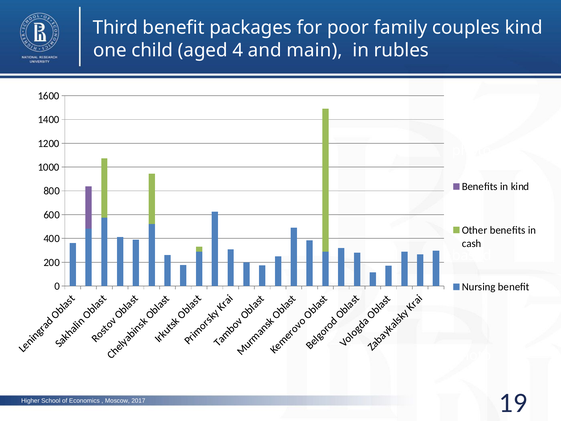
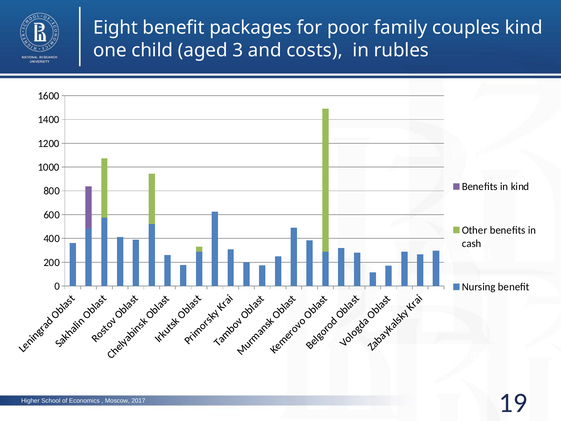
Third: Third -> Eight (115, 28)
4: 4 -> 3 (238, 50)
main: main -> costs (315, 50)
